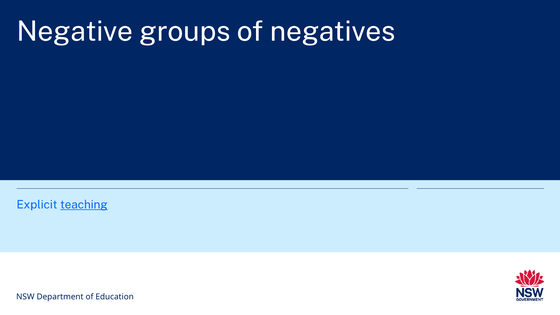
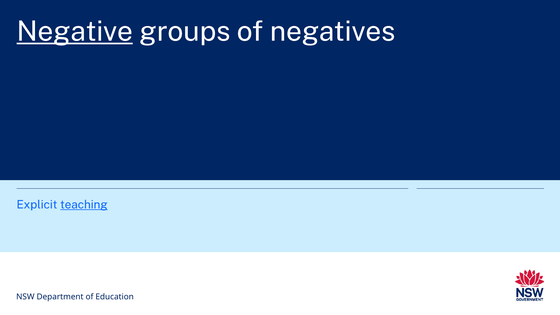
Negative underline: none -> present (75, 31)
